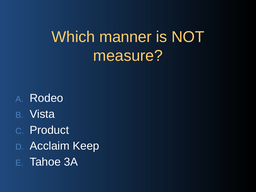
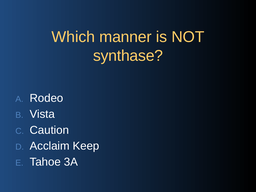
measure: measure -> synthase (128, 56)
Product: Product -> Caution (49, 130)
